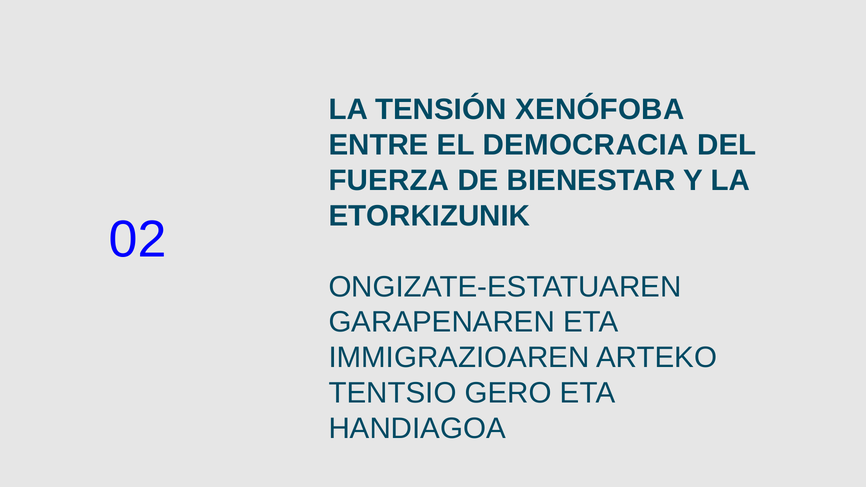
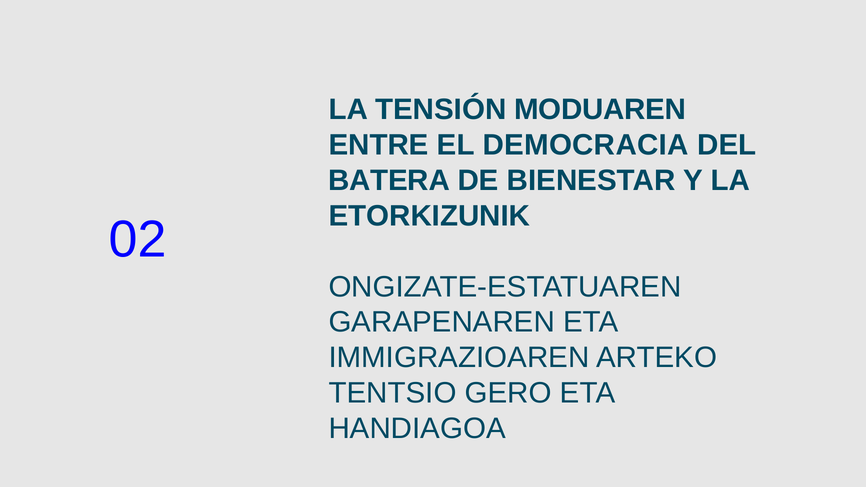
XENÓFOBA: XENÓFOBA -> MODUAREN (600, 110)
FUERZA: FUERZA -> BATERA (389, 181)
